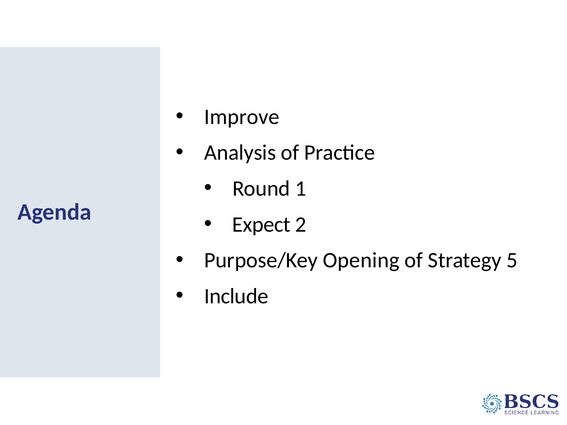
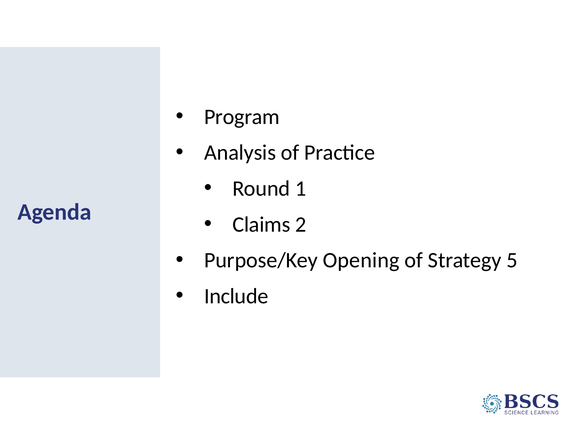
Improve: Improve -> Program (242, 117)
Expect: Expect -> Claims (261, 225)
